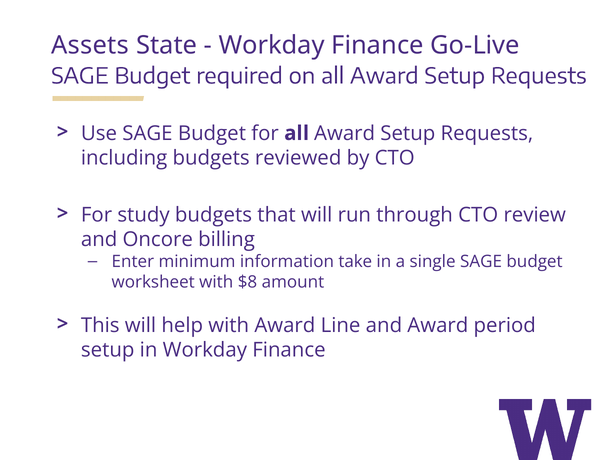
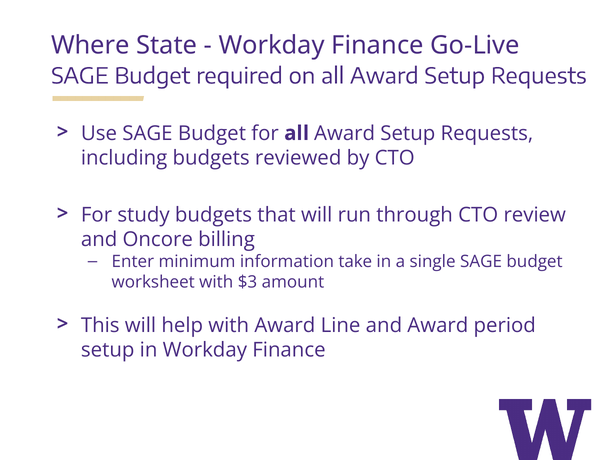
Assets: Assets -> Where (90, 45)
$8: $8 -> $3 (247, 282)
